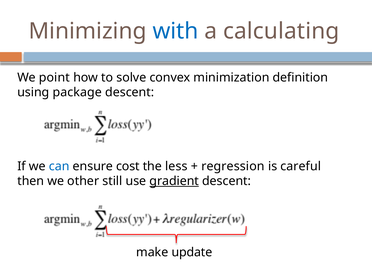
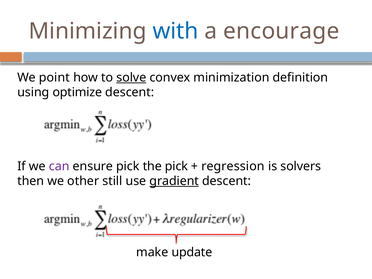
calculating: calculating -> encourage (281, 31)
solve underline: none -> present (131, 77)
package: package -> optimize (77, 92)
can colour: blue -> purple (59, 166)
ensure cost: cost -> pick (128, 166)
the less: less -> pick (176, 166)
careful: careful -> solvers (301, 166)
